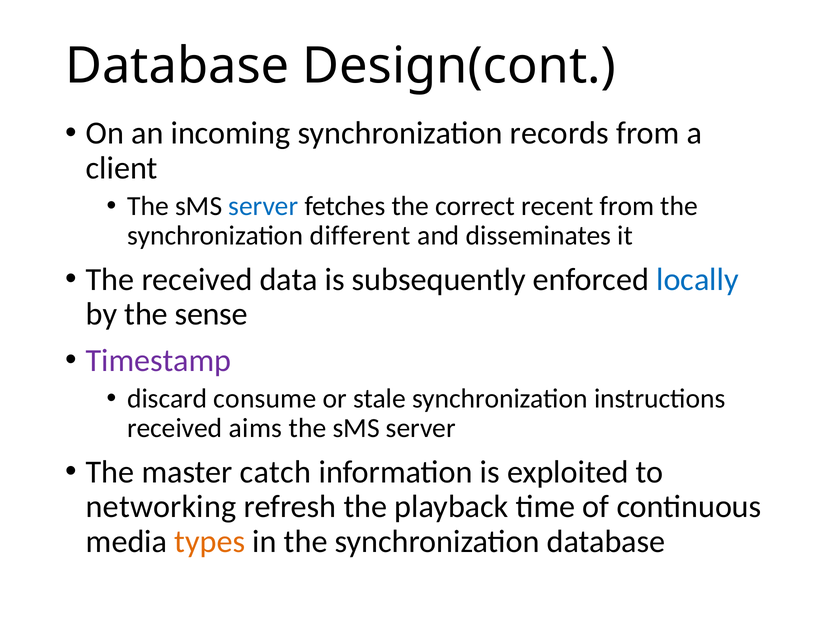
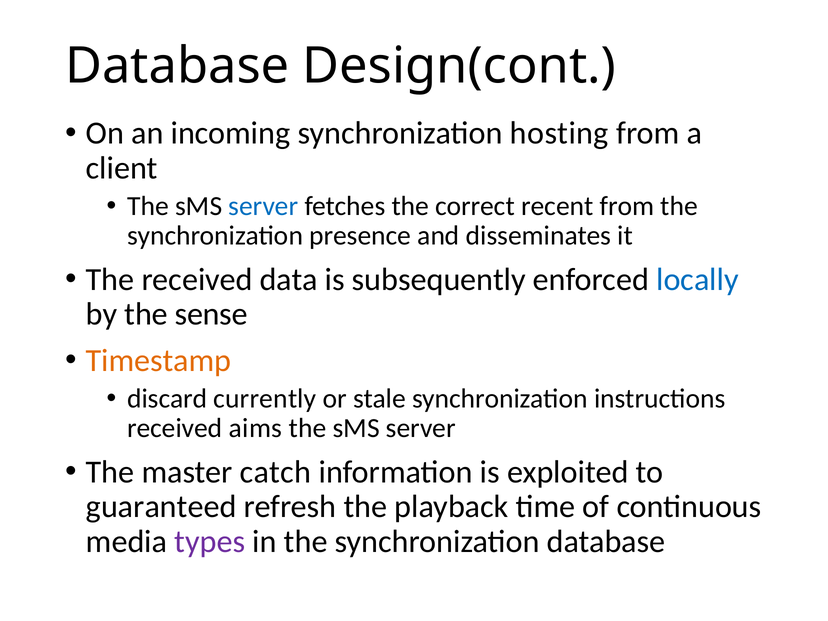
records: records -> hosting (559, 133)
different: different -> presence (360, 236)
Timestamp colour: purple -> orange (159, 360)
consume: consume -> currently (265, 398)
networking: networking -> guaranteed (161, 507)
types colour: orange -> purple (210, 541)
